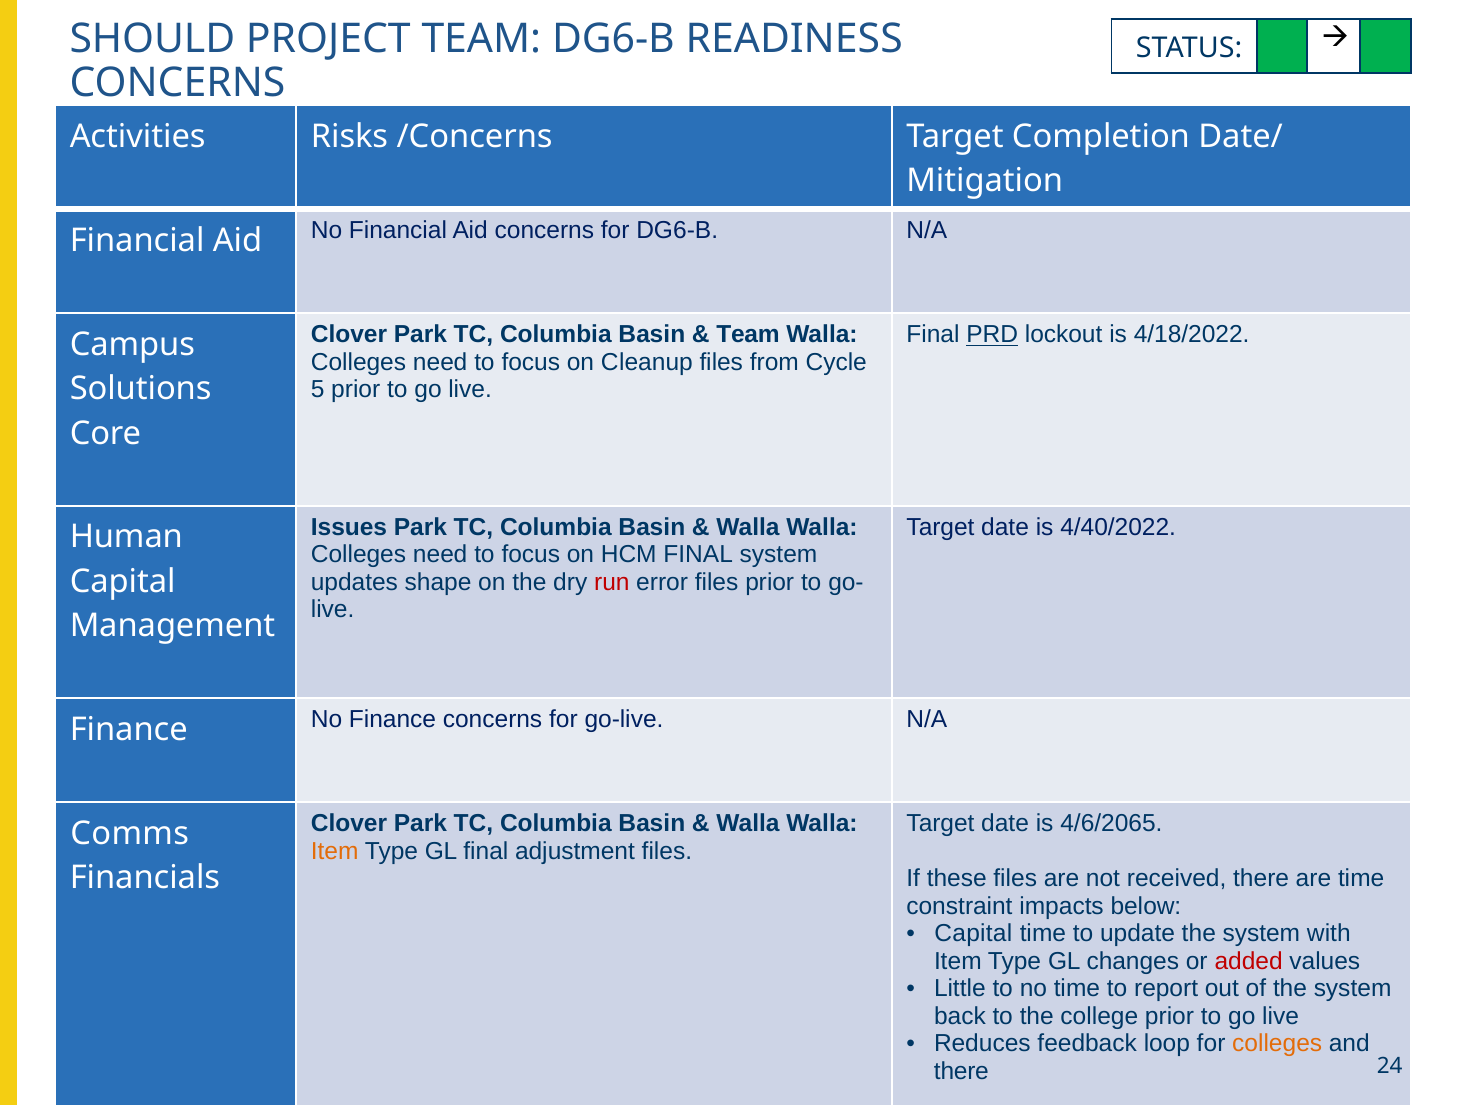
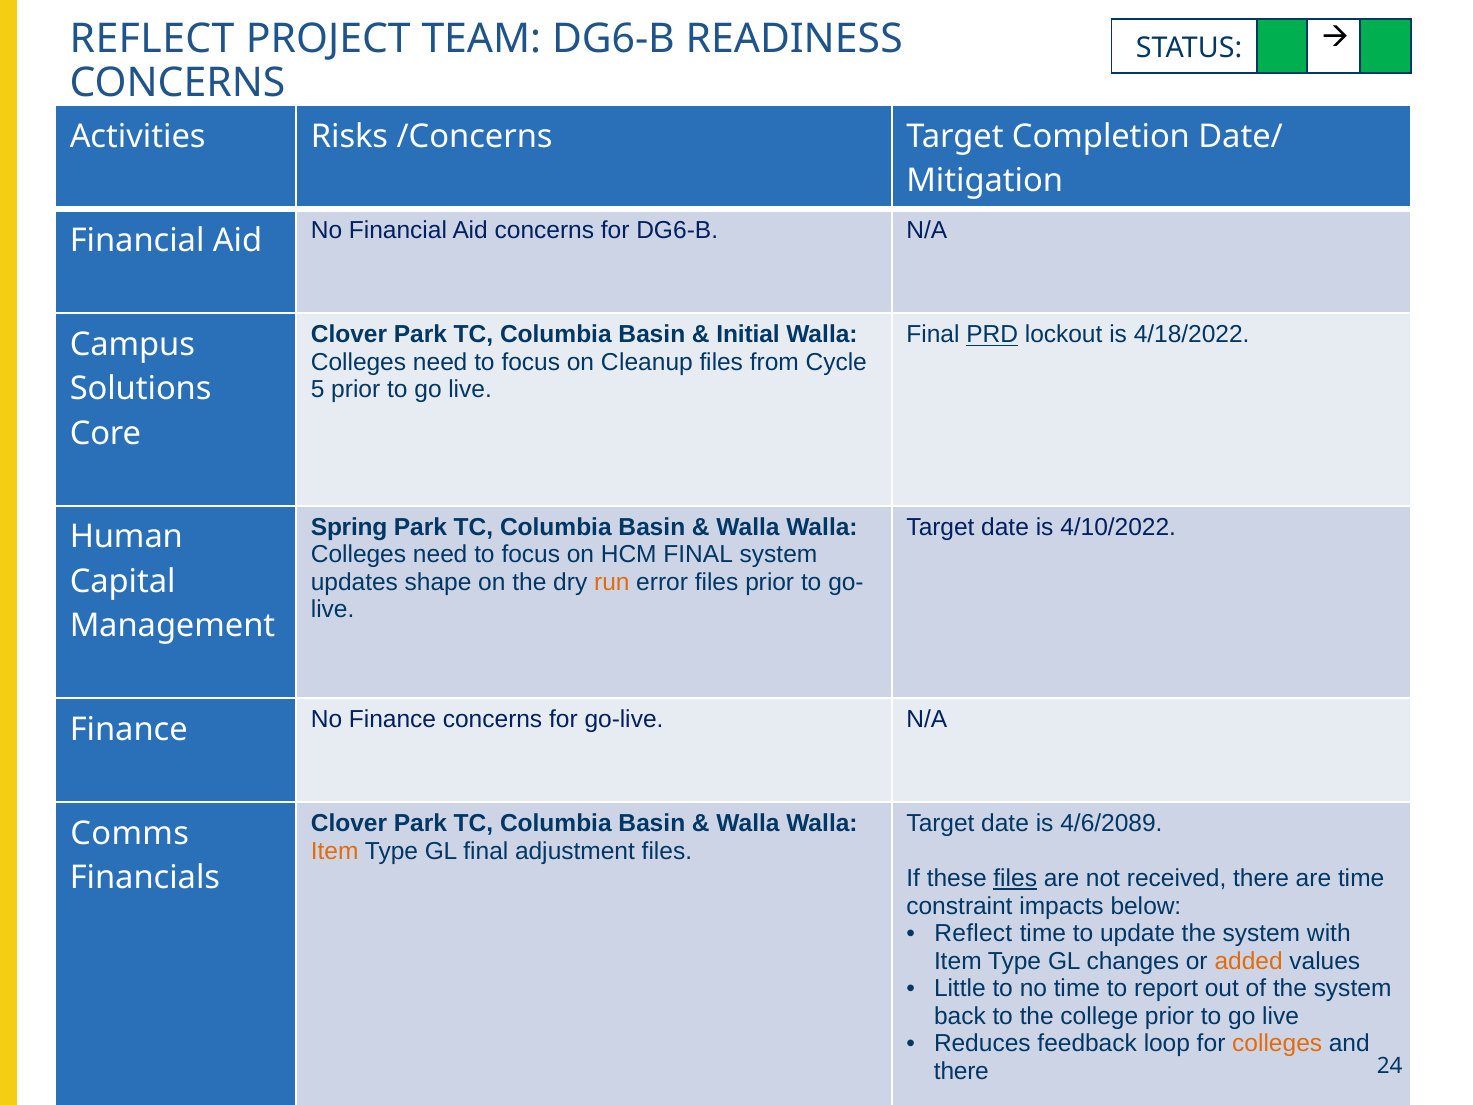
SHOULD: SHOULD -> REFLECT (152, 39)
Team: Team -> Initial (748, 335)
Issues: Issues -> Spring (349, 527)
4/40/2022: 4/40/2022 -> 4/10/2022 (1118, 527)
run colour: red -> orange (612, 582)
4/6/2065: 4/6/2065 -> 4/6/2089 (1111, 823)
files underline: none -> present (1015, 878)
Capital: Capital -> Reflect (973, 933)
added colour: red -> orange (1249, 961)
